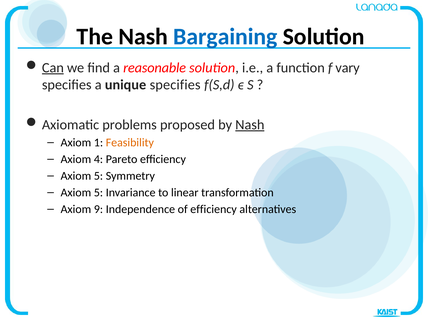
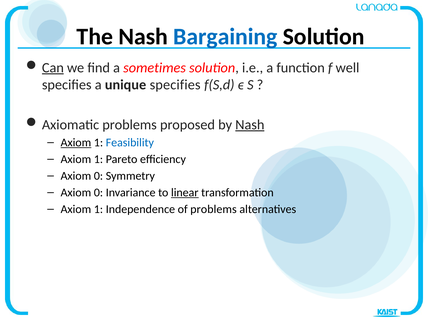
reasonable: reasonable -> sometimes (155, 68)
vary: vary -> well (347, 68)
Axiom underline: none -> present (76, 143)
Feasibility colour: orange -> blue (130, 143)
4: 4 -> 1 (98, 159)
5: 5 -> 0 (98, 176)
5: 5 -> 0 (98, 193)
linear underline: none -> present (185, 193)
9: 9 -> 1 (98, 209)
of efficiency: efficiency -> problems (214, 209)
